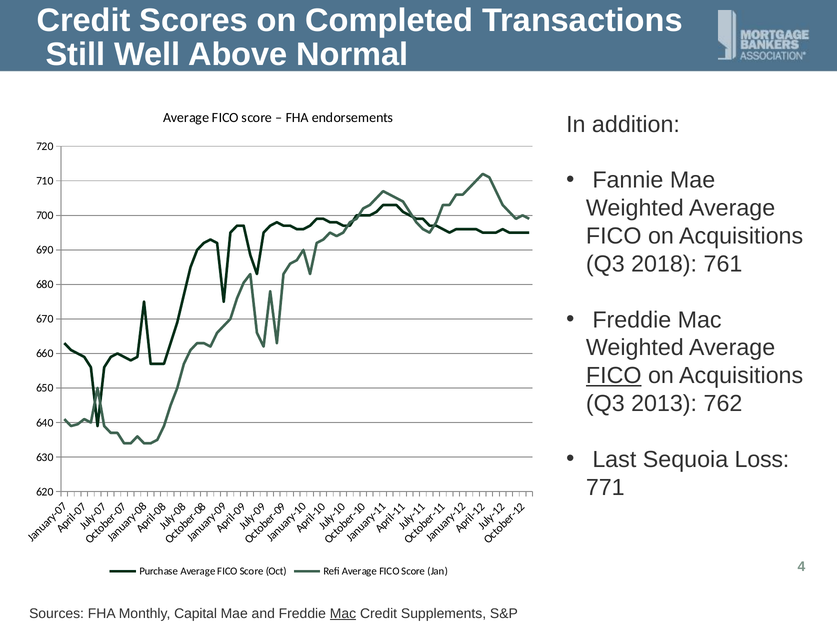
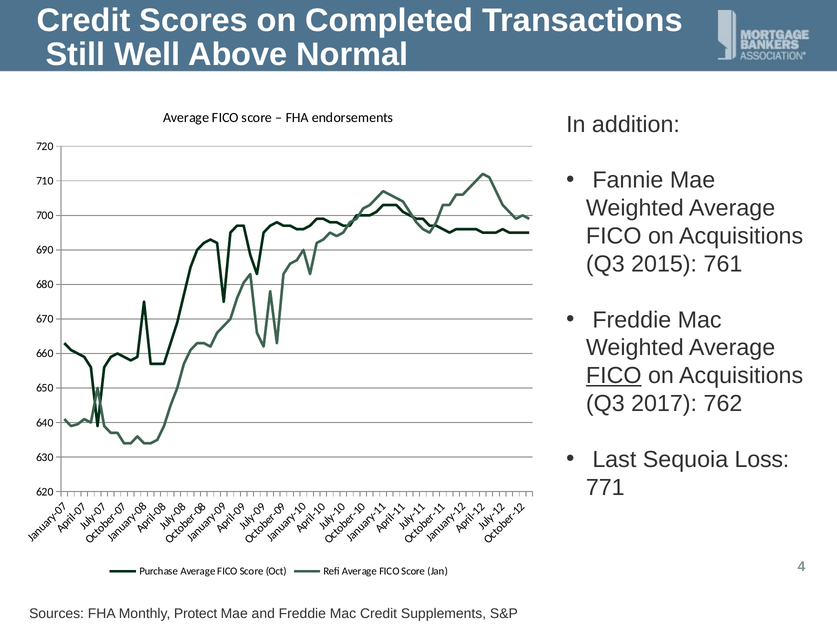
2018: 2018 -> 2015 (664, 264)
2013: 2013 -> 2017 (664, 403)
Capital: Capital -> Protect (196, 613)
Mac underline: present -> none (343, 613)
